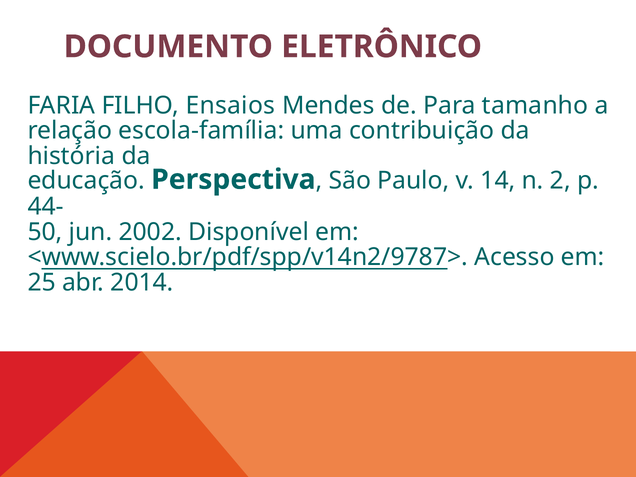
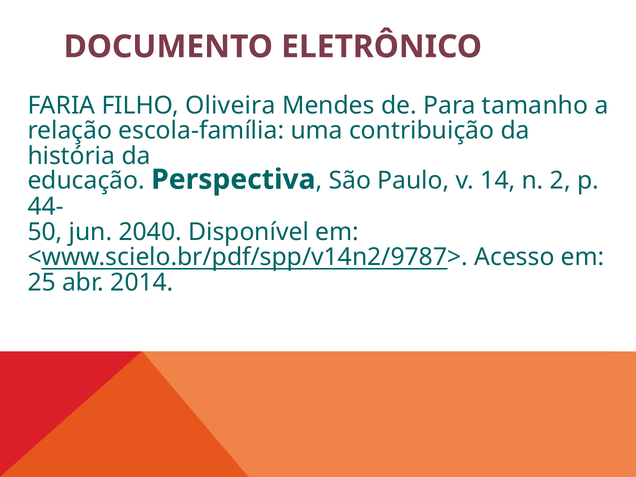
Ensaios: Ensaios -> Oliveira (230, 105)
2002: 2002 -> 2040 (150, 232)
